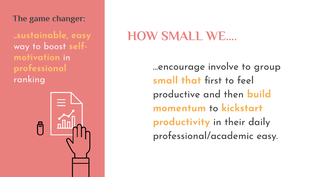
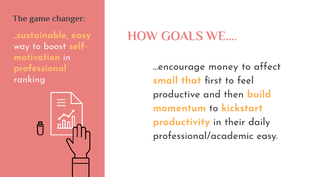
HOW SMALL: SMALL -> GOALS (182, 36)
involve: involve -> money (223, 66)
group: group -> affect (267, 66)
